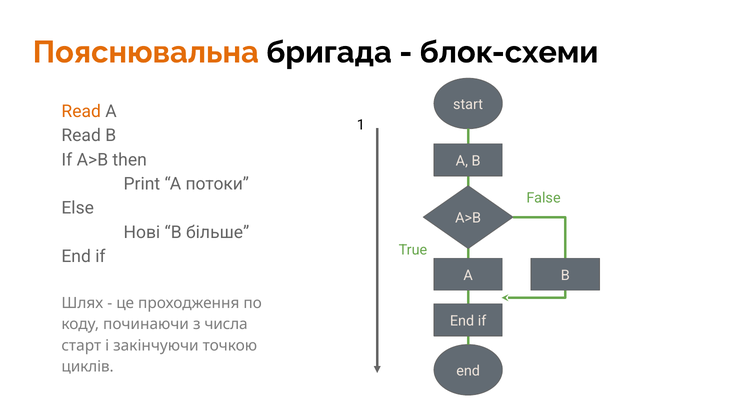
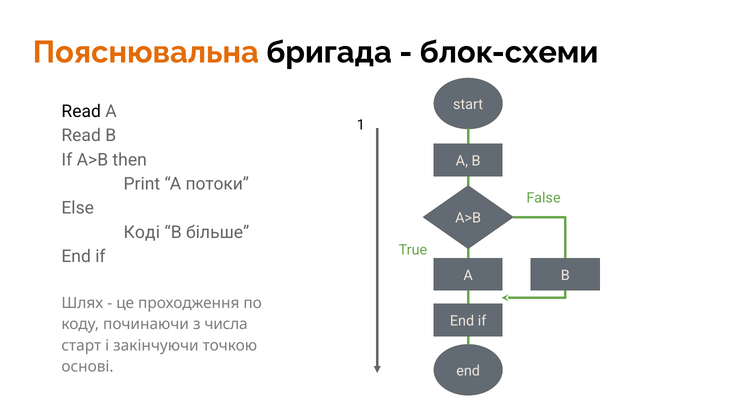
Read colour: orange -> black (81, 112)
Нові: Нові -> Коді (142, 232)
циклів: циклів -> основі (87, 367)
